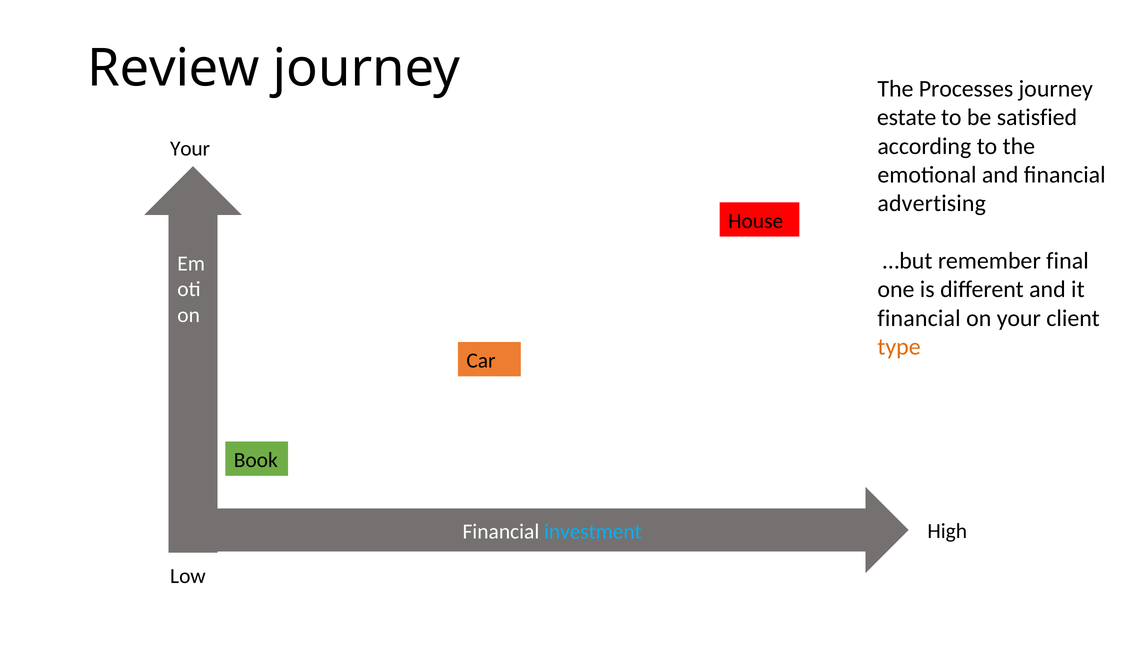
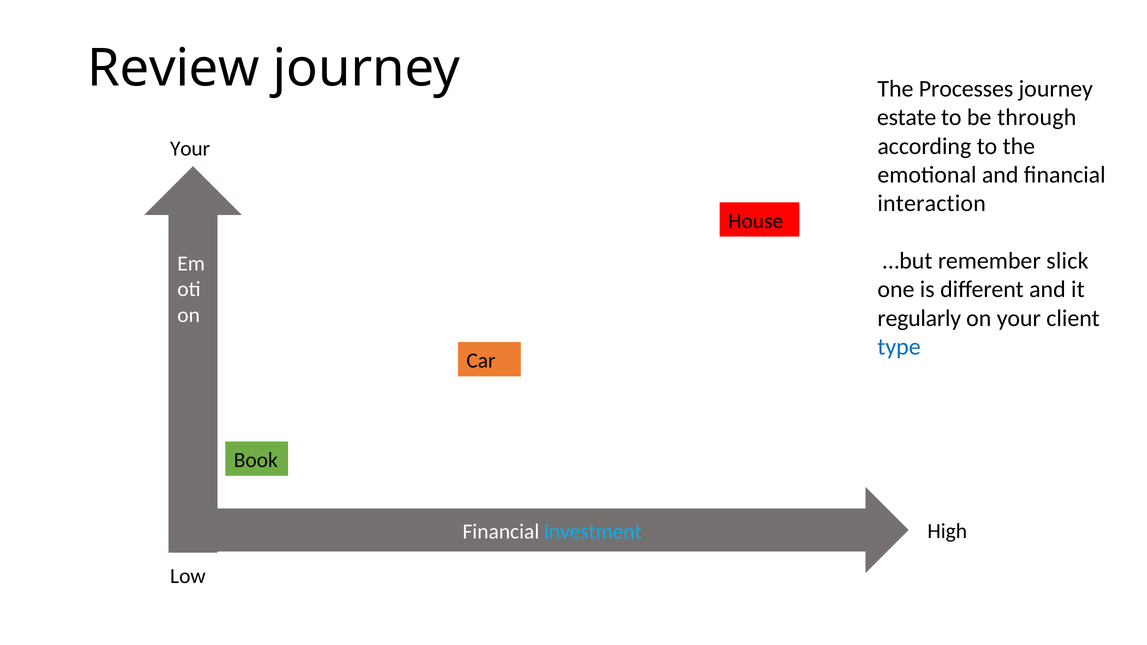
satisfied: satisfied -> through (1037, 118)
advertising: advertising -> interaction (932, 204)
final: final -> slick (1067, 261)
financial: financial -> regularly (919, 318)
type colour: orange -> blue (899, 347)
